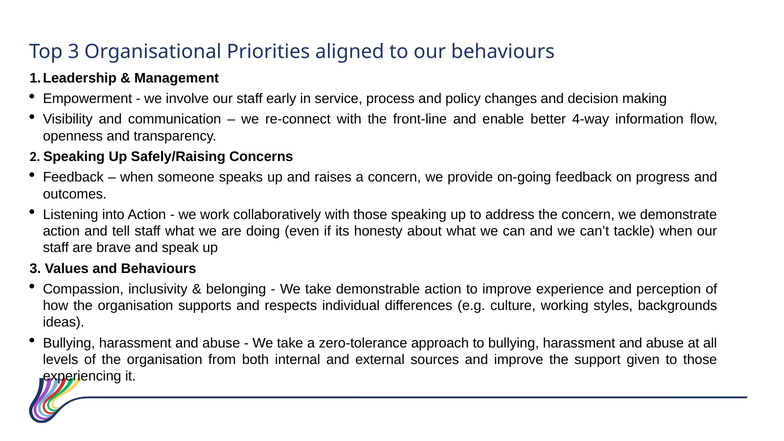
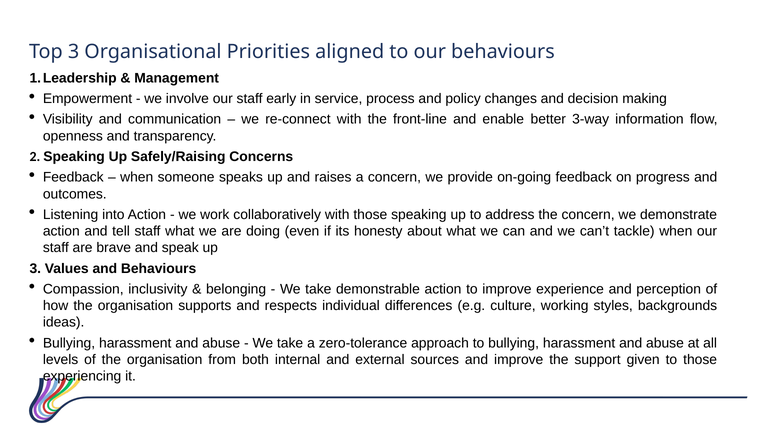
4-way: 4-way -> 3-way (591, 119)
